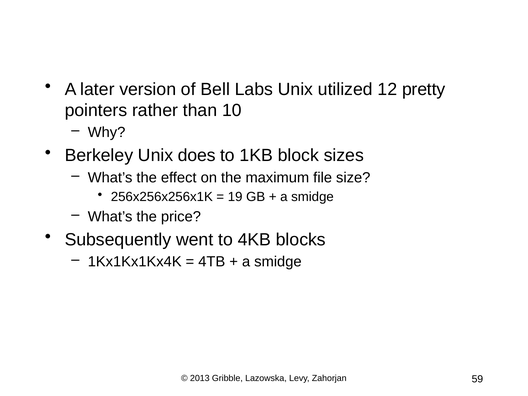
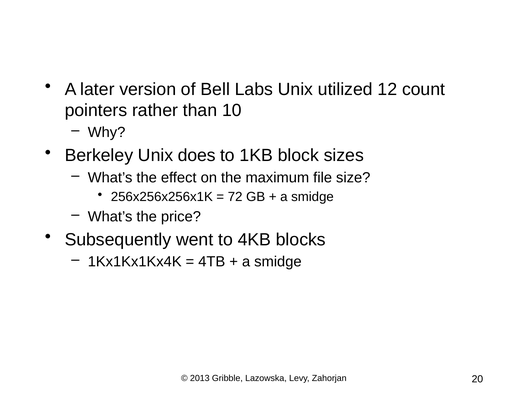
pretty: pretty -> count (424, 89)
19: 19 -> 72 (235, 197)
59: 59 -> 20 (477, 379)
